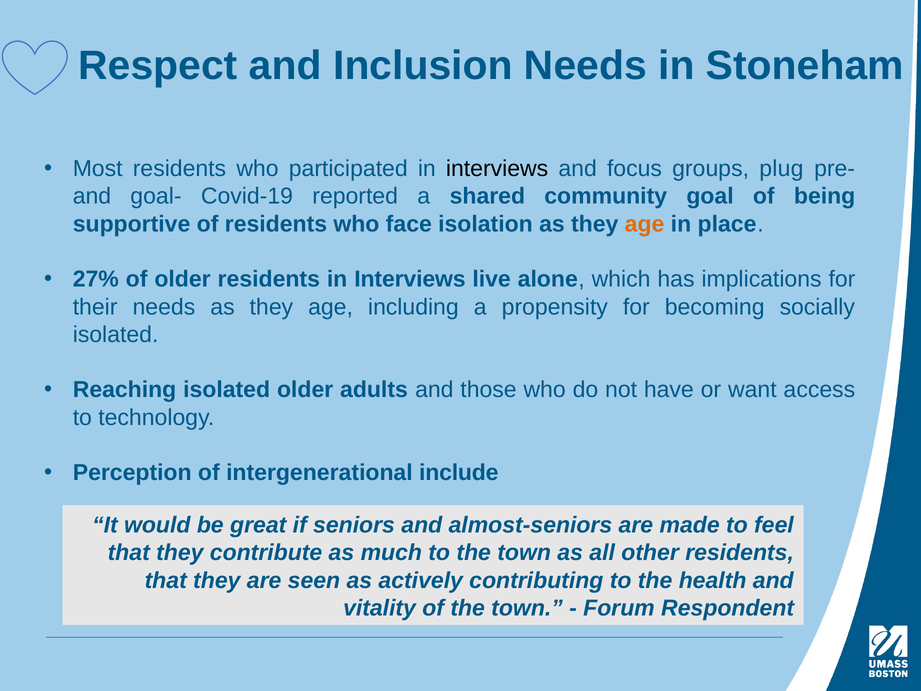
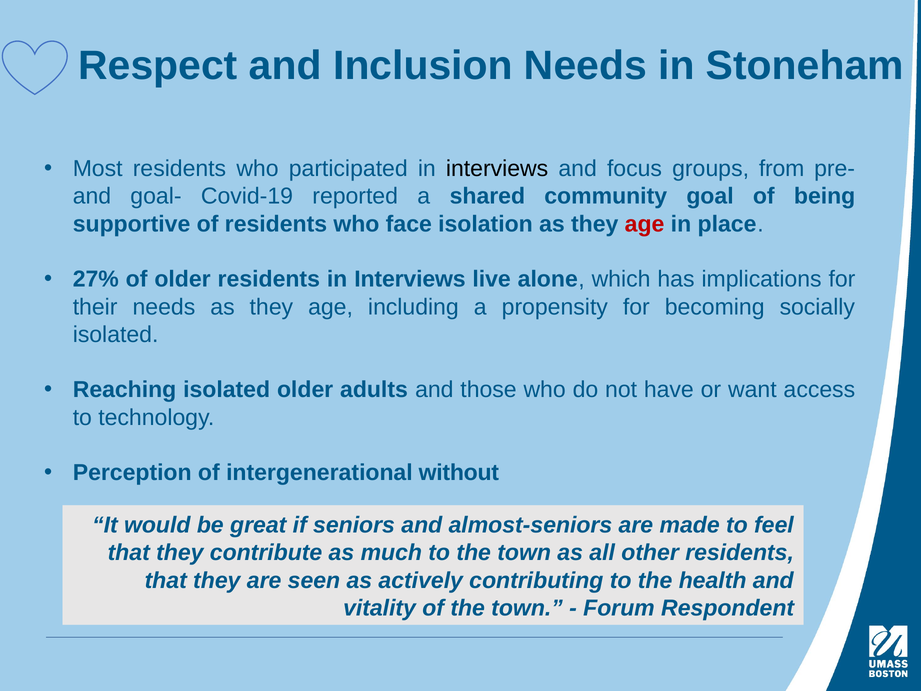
plug: plug -> from (782, 169)
age colour: orange -> red (645, 224)
include: include -> without (459, 473)
